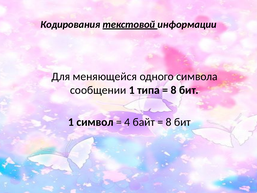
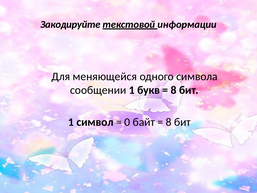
Кодирования: Кодирования -> Закодируйте (70, 25)
типа: типа -> букв (149, 90)
4: 4 -> 0 (127, 122)
